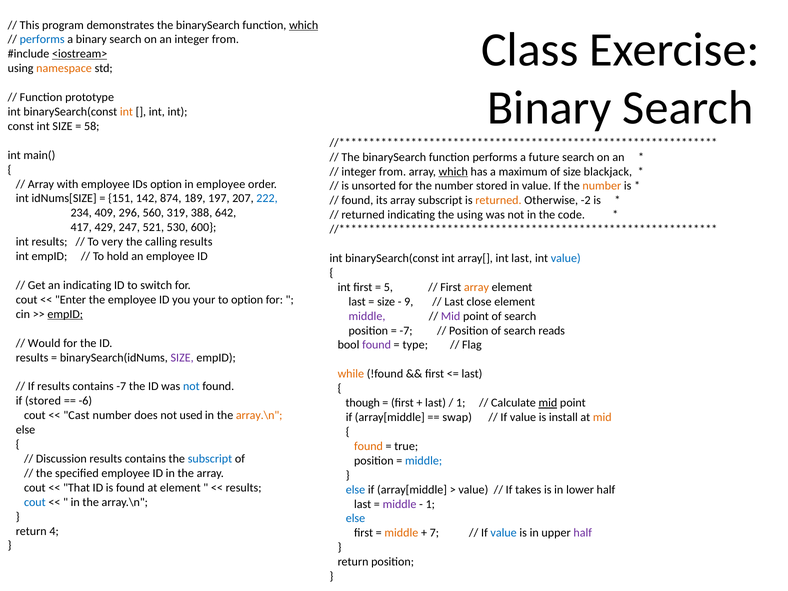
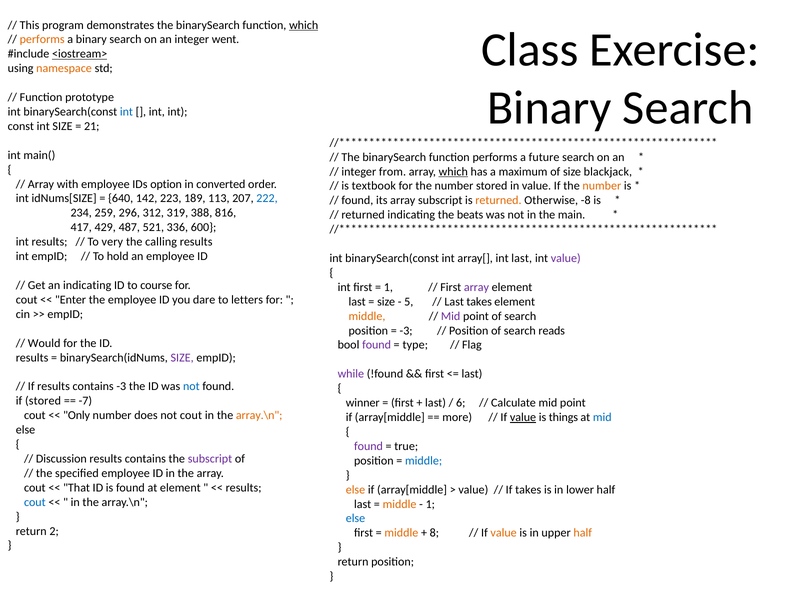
performs colour: blue -> orange (42, 39)
an integer from: from -> went (226, 39)
int colour: orange -> blue (126, 112)
58: 58 -> 21 (92, 126)
in employee: employee -> converted (221, 184)
unsorted: unsorted -> textbook (374, 186)
151: 151 -> 640 (121, 199)
874: 874 -> 223 (171, 199)
197: 197 -> 113 (219, 199)
-2: -2 -> -8 (586, 200)
409: 409 -> 259 (105, 213)
560: 560 -> 312 (153, 213)
642: 642 -> 816 (226, 213)
the using: using -> beats (470, 215)
code: code -> main (572, 215)
247: 247 -> 487 (129, 227)
530: 530 -> 336 (177, 227)
value colour: blue -> purple (566, 258)
switch: switch -> course (156, 285)
5: 5 -> 1 (388, 287)
array colour: orange -> purple (476, 287)
your: your -> dare (204, 300)
to option: option -> letters (247, 300)
9: 9 -> 5 (409, 302)
Last close: close -> takes (479, 302)
empID underline: present -> none (65, 314)
middle colour: purple -> orange (367, 316)
-7: -7 -> -3 (406, 331)
while colour: orange -> purple (351, 374)
contains -7: -7 -> -3 (121, 386)
-6: -6 -> -7 (85, 401)
though: though -> winner (363, 403)
1: 1 -> 6 (461, 403)
mid underline: present -> none (548, 403)
Cast: Cast -> Only (77, 415)
not used: used -> cout (191, 415)
swap: swap -> more (457, 417)
value underline: none -> present (523, 417)
install: install -> things (563, 417)
mid colour: orange -> blue (602, 417)
found colour: orange -> purple (368, 446)
subscript colour: blue -> purple (210, 459)
else colour: blue -> orange (355, 490)
middle colour: purple -> orange (400, 504)
4: 4 -> 2 (54, 531)
7: 7 -> 8 (434, 533)
value colour: blue -> orange (504, 533)
half colour: purple -> orange (583, 533)
